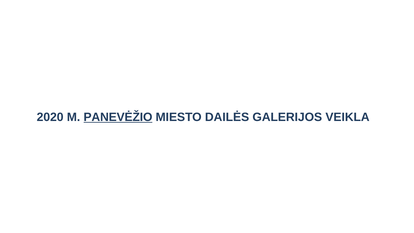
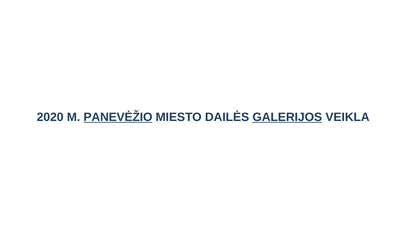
GALERIJOS underline: none -> present (287, 117)
